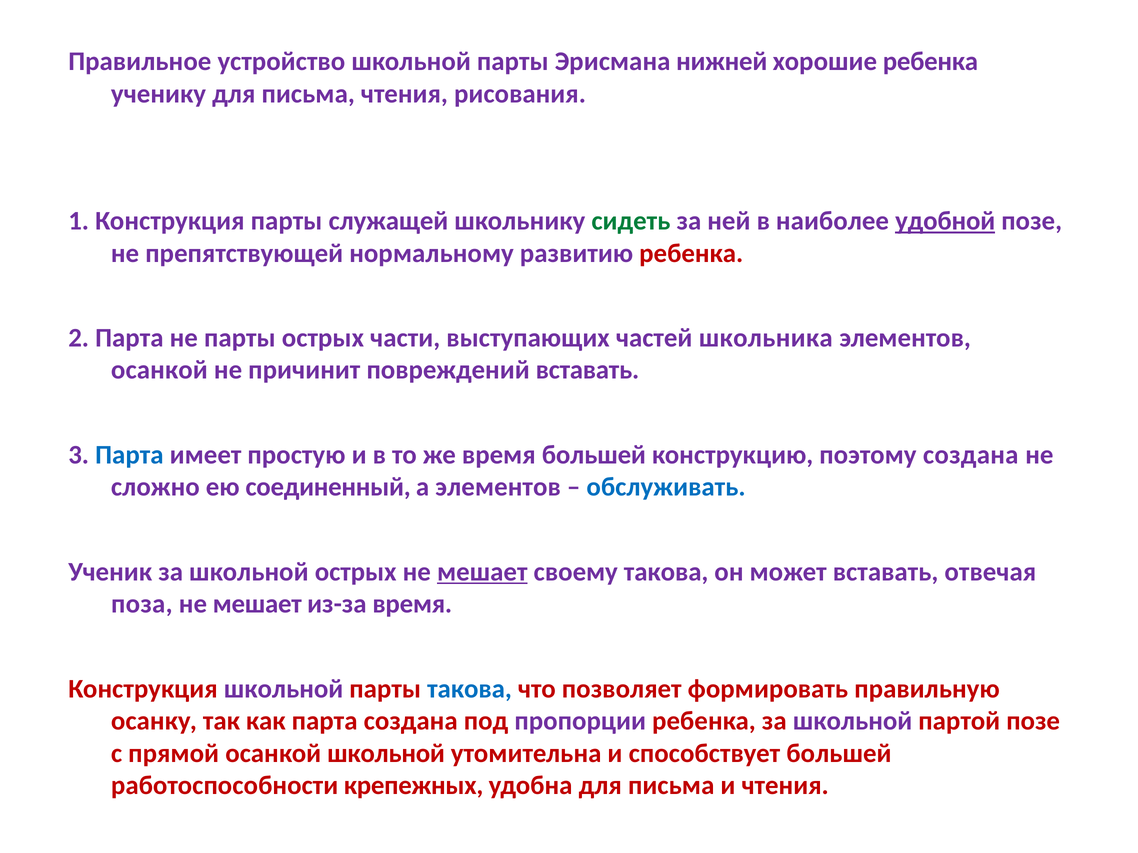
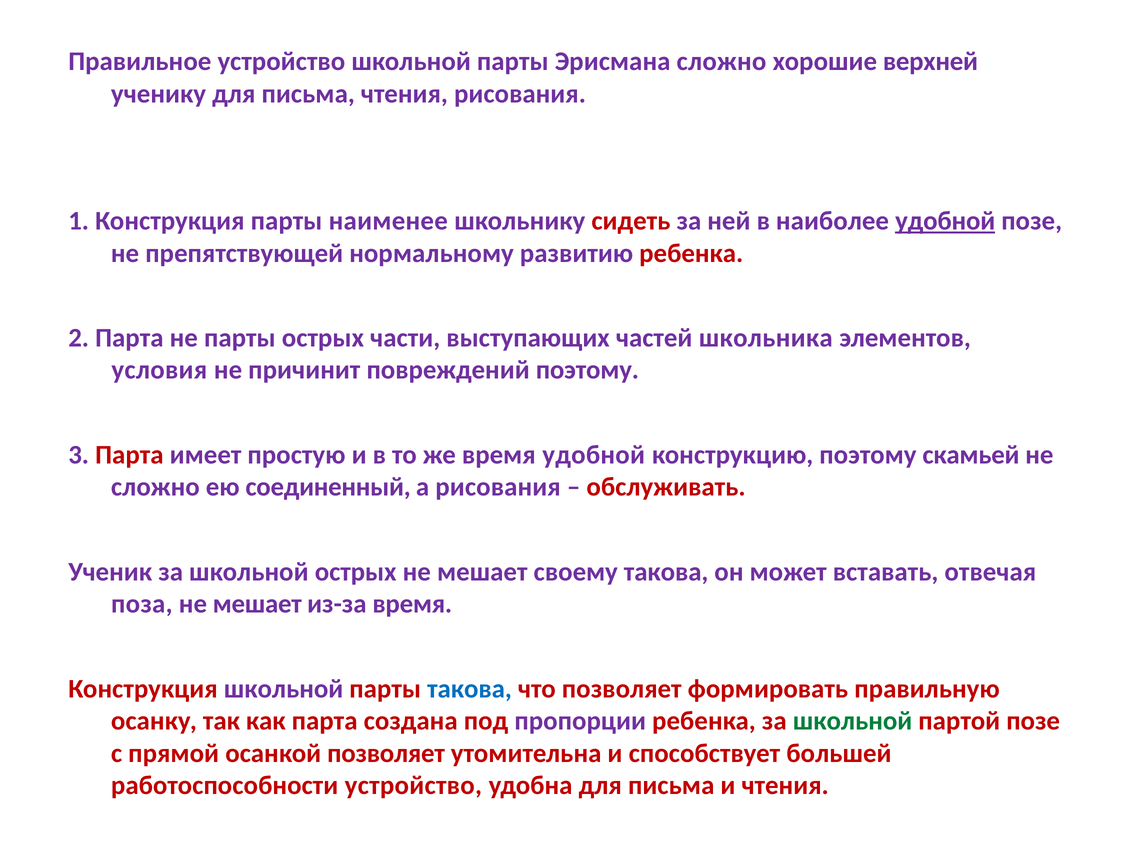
Эрисмана нижней: нижней -> сложно (721, 62)
хорошие ребенка: ребенка -> верхней (930, 62)
служащей: служащей -> наименее (388, 221)
сидеть colour: green -> red (631, 221)
осанкой: осанкой -> условия (159, 370)
повреждений вставать: вставать -> поэтому (587, 370)
Парта colour: blue -> red (129, 455)
время большей: большей -> удобной (594, 455)
поэтому создана: создана -> скамьей (971, 455)
а элементов: элементов -> рисования (498, 487)
обслуживать colour: blue -> red (666, 487)
мешает underline: present -> none (482, 572)
школьной colour: purple -> green (853, 721)
осанкой школьной: школьной -> позволяет (386, 754)
работоспособности крепежных: крепежных -> устройство (413, 786)
